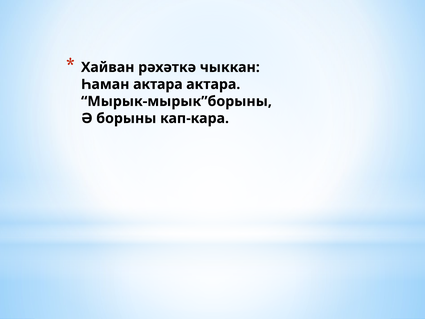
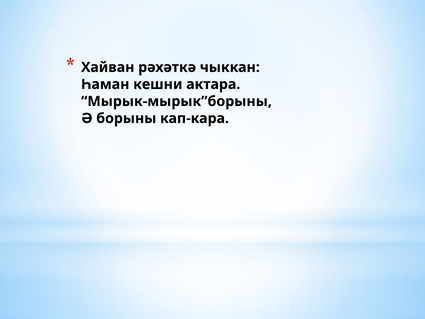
Һаман актара: актара -> кешни (158, 84)
